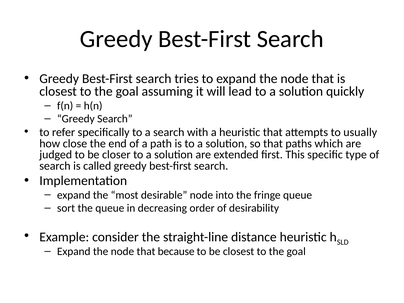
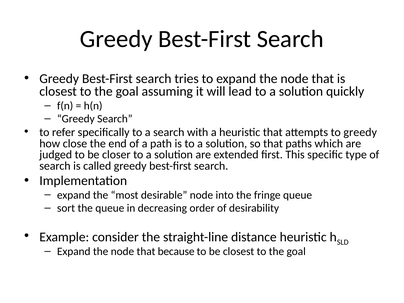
to usually: usually -> greedy (360, 132)
